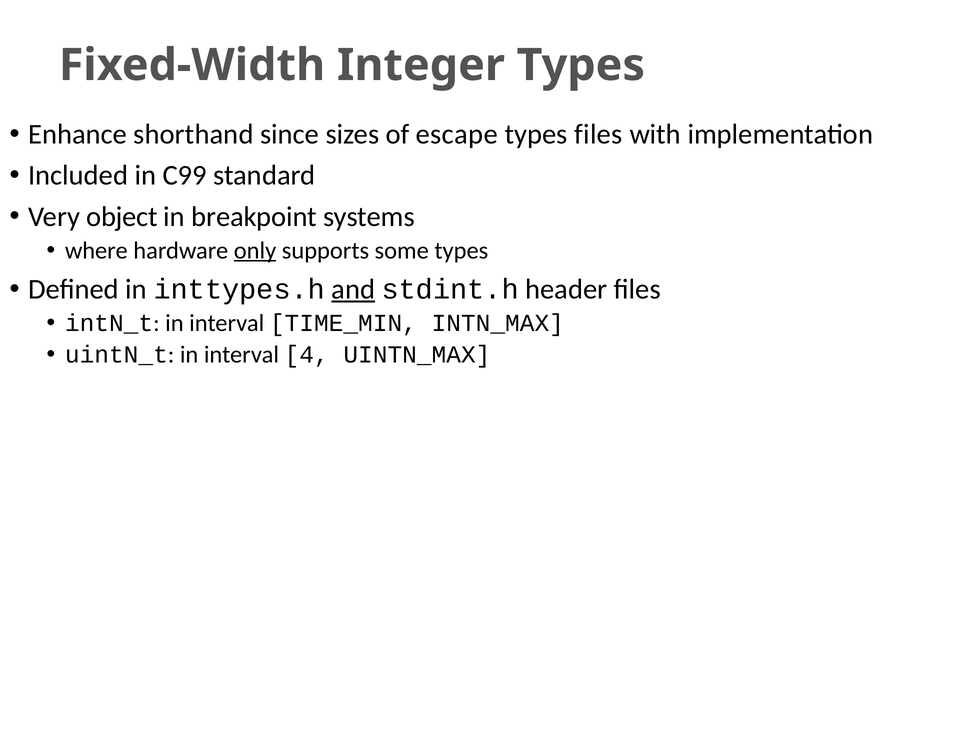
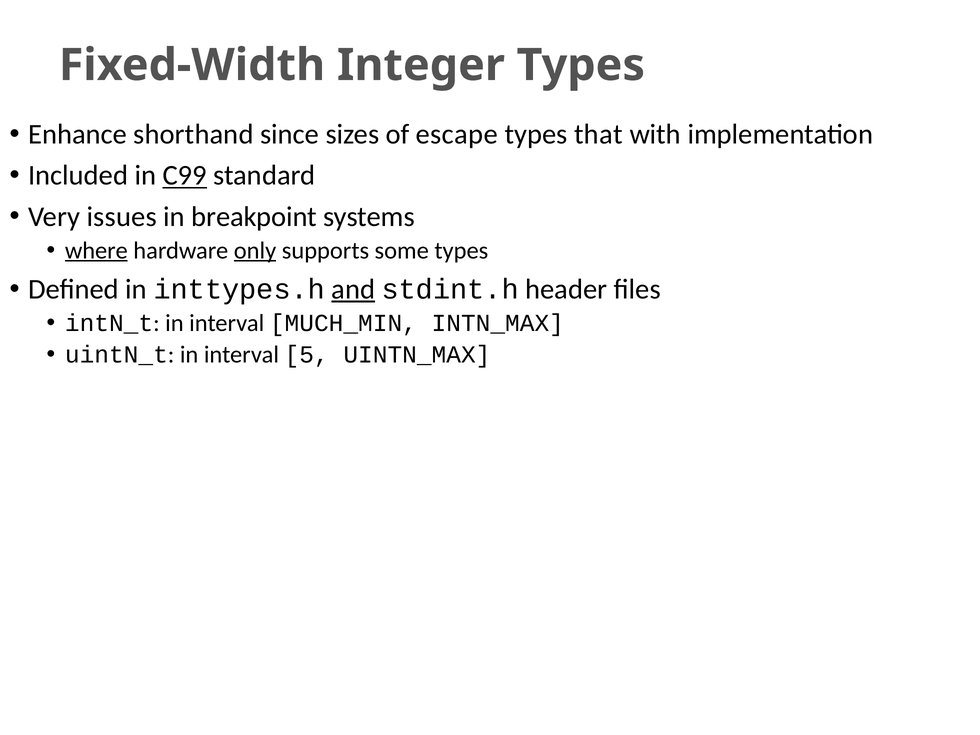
types files: files -> that (598, 134)
C99 underline: none -> present (185, 176)
object: object -> issues (122, 217)
where underline: none -> present (96, 250)
TIME_MIN: TIME_MIN -> MUCH_MIN (343, 323)
4: 4 -> 5 (307, 355)
